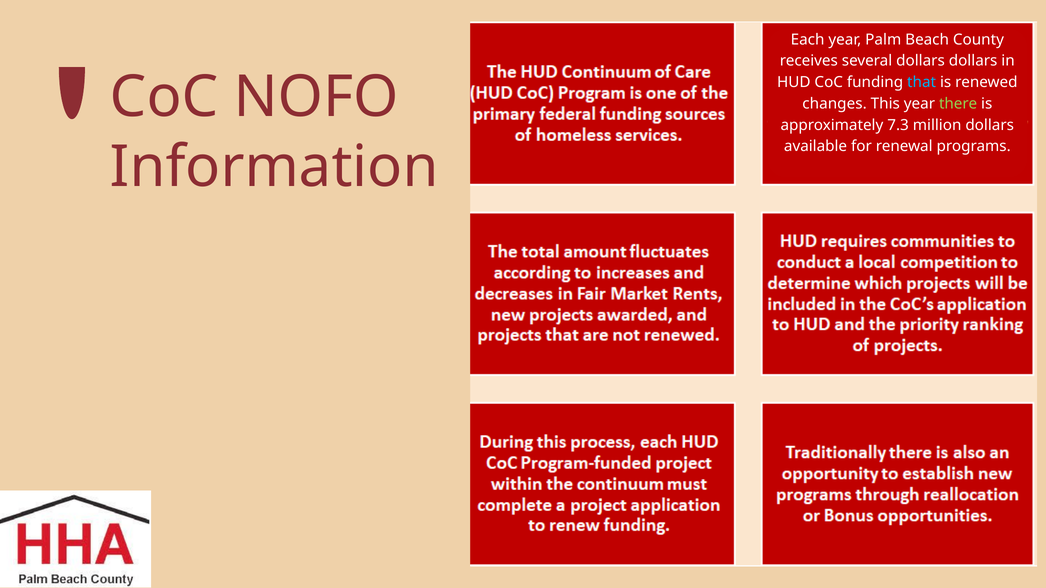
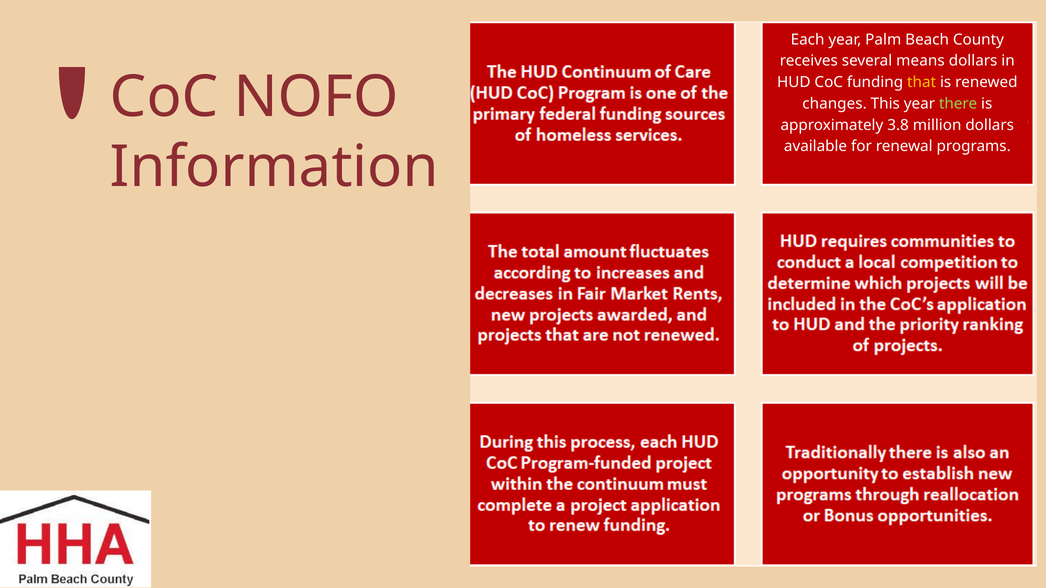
several dollars: dollars -> means (920, 61)
that colour: light blue -> yellow (922, 82)
7.3: 7.3 -> 3.8 (898, 125)
